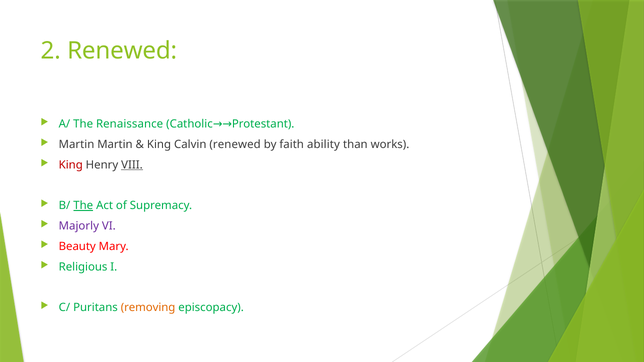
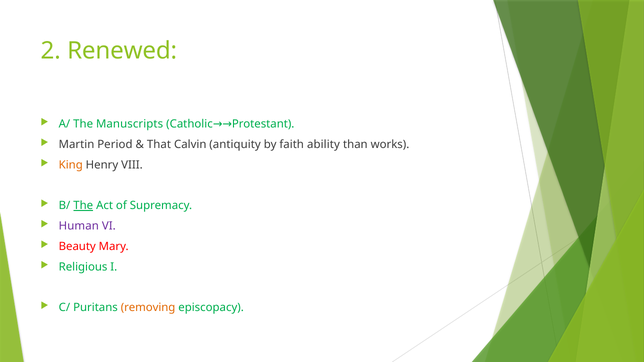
Renaissance: Renaissance -> Manuscripts (130, 124)
Martin Martin: Martin -> Period (115, 145)
King: King -> That (159, 145)
Calvin renewed: renewed -> antiquity (235, 145)
King colour: red -> orange (71, 165)
VIII underline: present -> none (132, 165)
Majorly: Majorly -> Human (79, 226)
